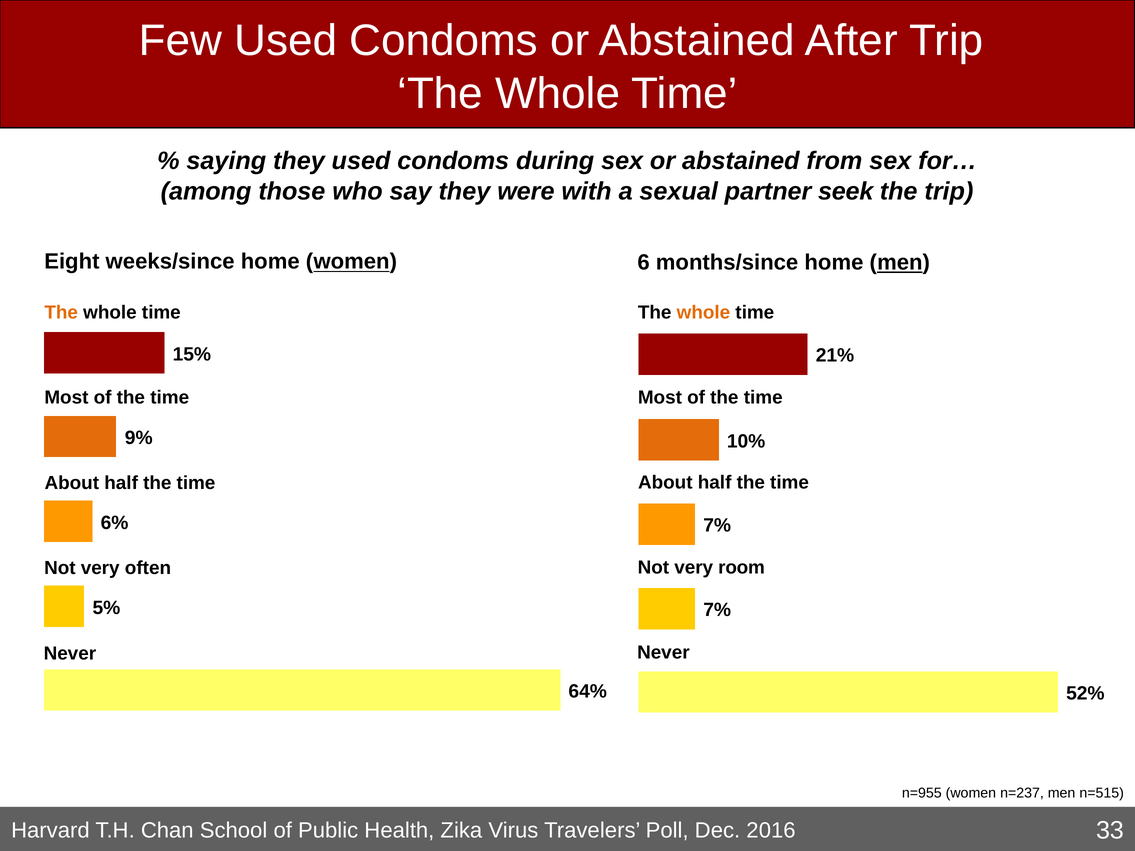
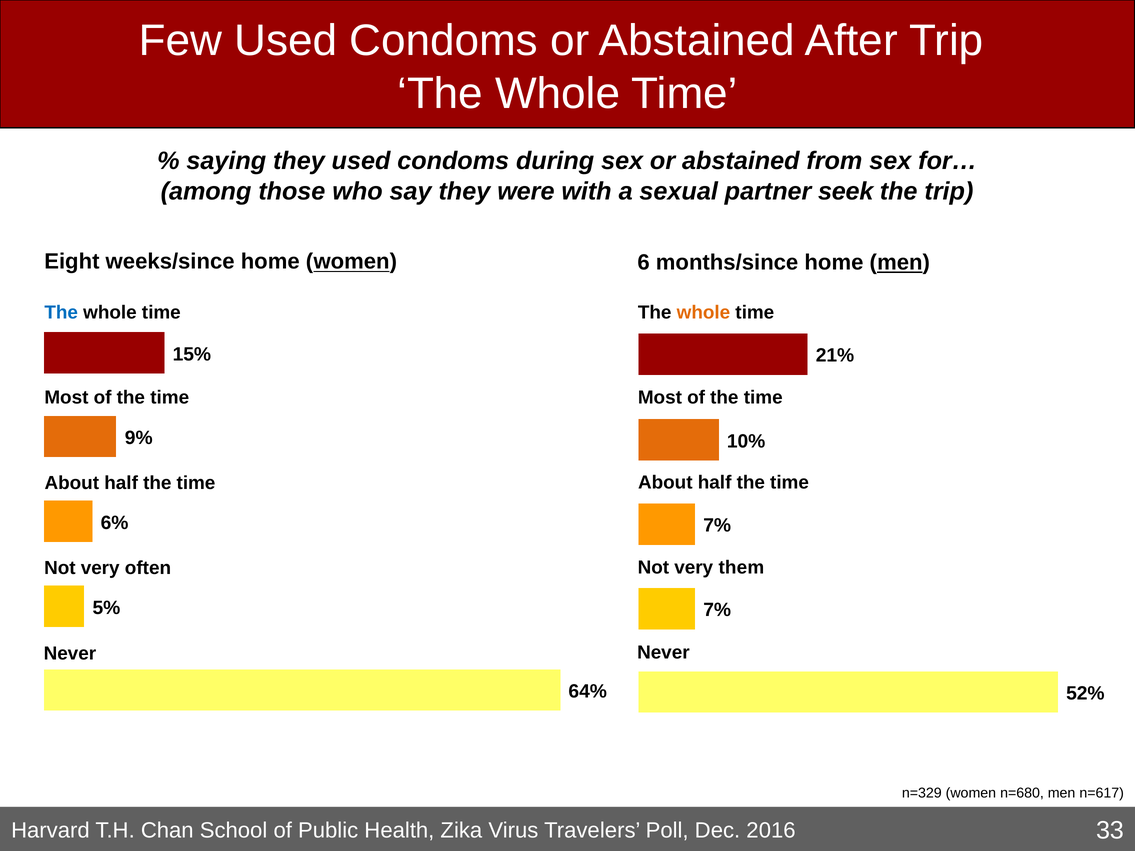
The colour: orange -> blue (61, 313)
room: room -> them (741, 568)
n=955: n=955 -> n=329 (922, 793)
n=237: n=237 -> n=680 (1022, 793)
n=515: n=515 -> n=617 (1102, 793)
